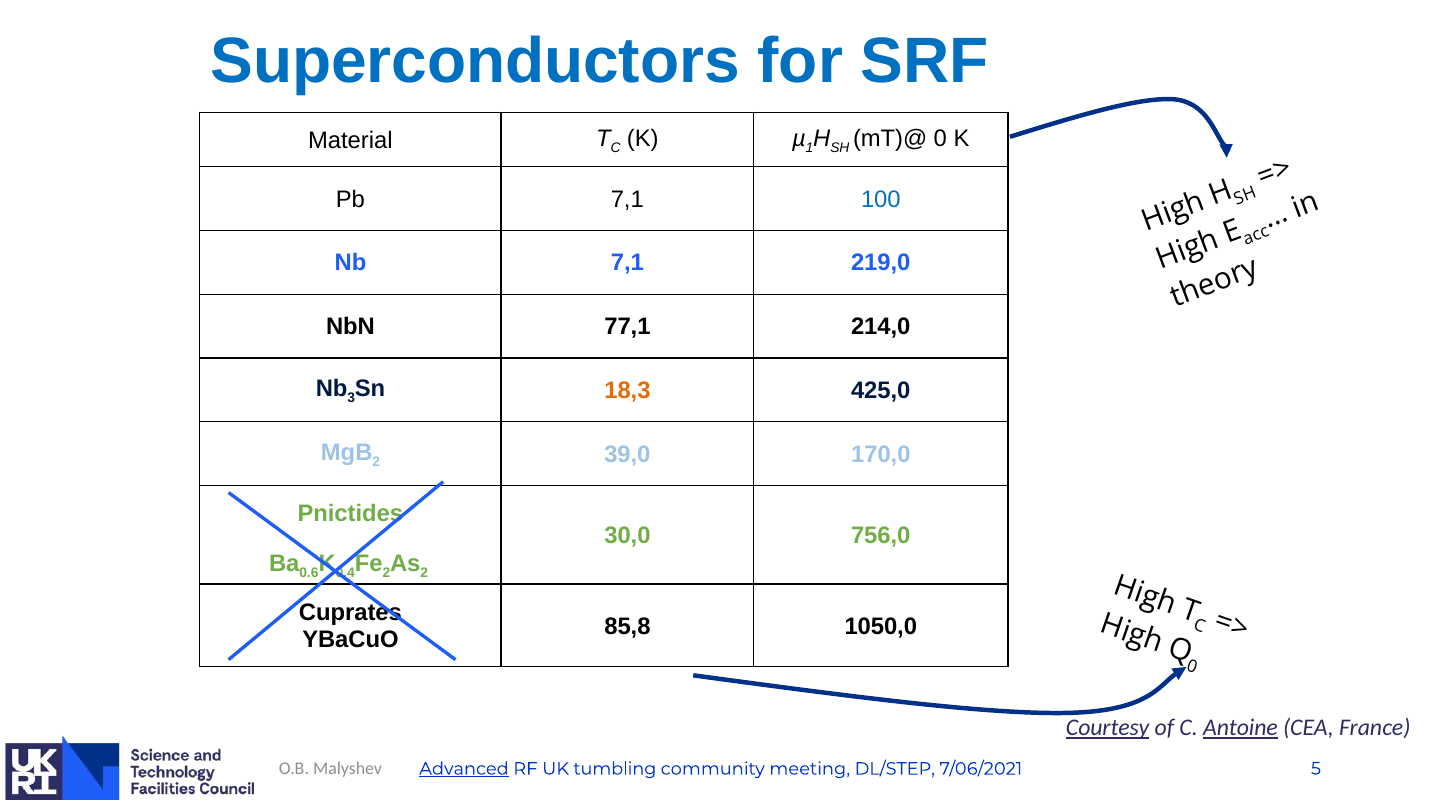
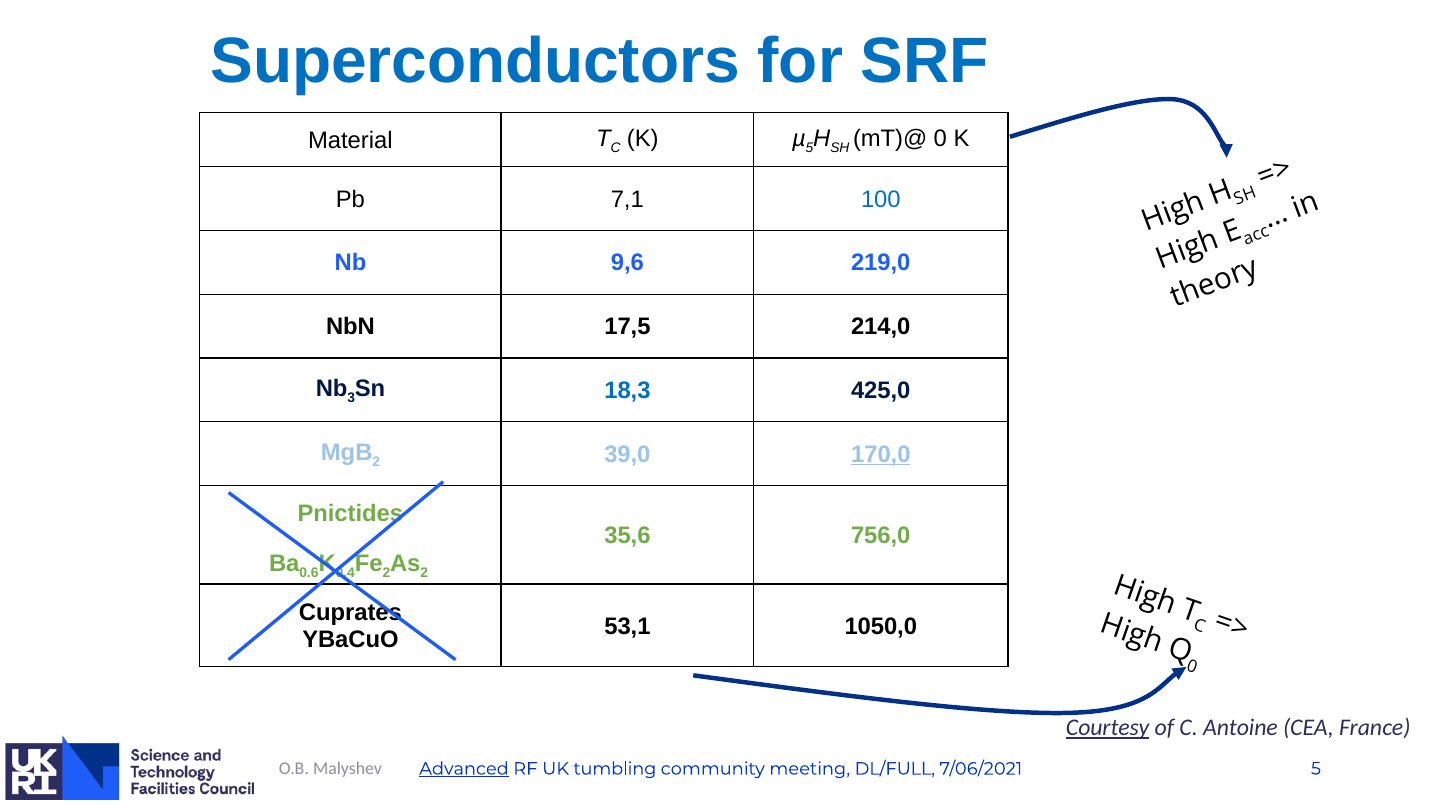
1: 1 -> 5 (809, 148)
Nb 7,1: 7,1 -> 9,6 (627, 263)
77,1: 77,1 -> 17,5 (627, 327)
18,3 colour: orange -> blue (627, 390)
170,0 underline: none -> present (881, 454)
30,0: 30,0 -> 35,6 (627, 535)
85,8: 85,8 -> 53,1 (627, 626)
Antoine underline: present -> none (1240, 727)
DL/STEP: DL/STEP -> DL/FULL (895, 768)
